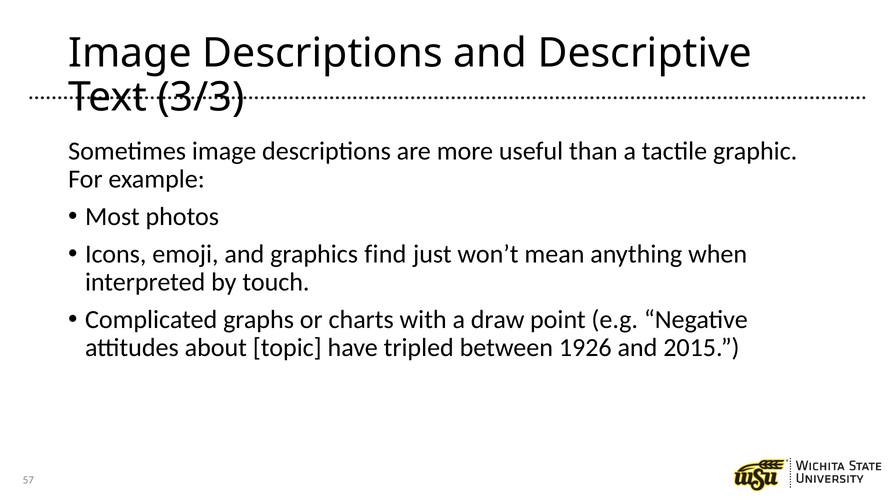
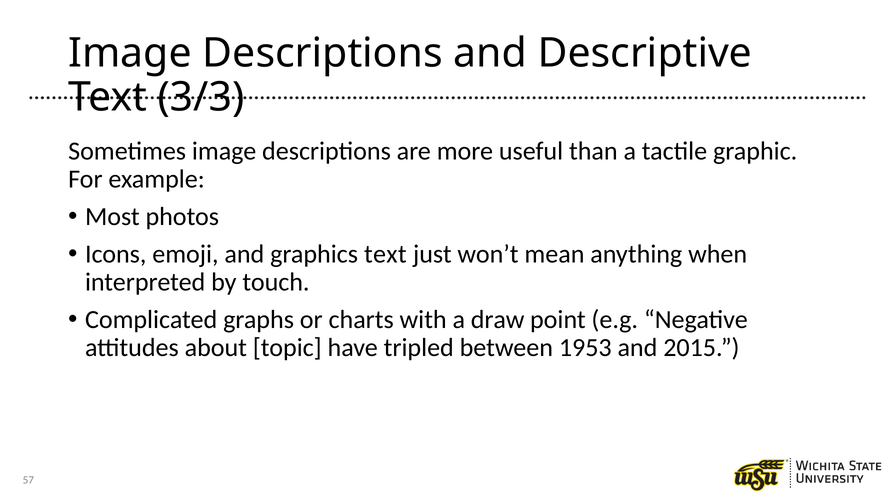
graphics find: find -> text (385, 254)
1926: 1926 -> 1953 (585, 348)
